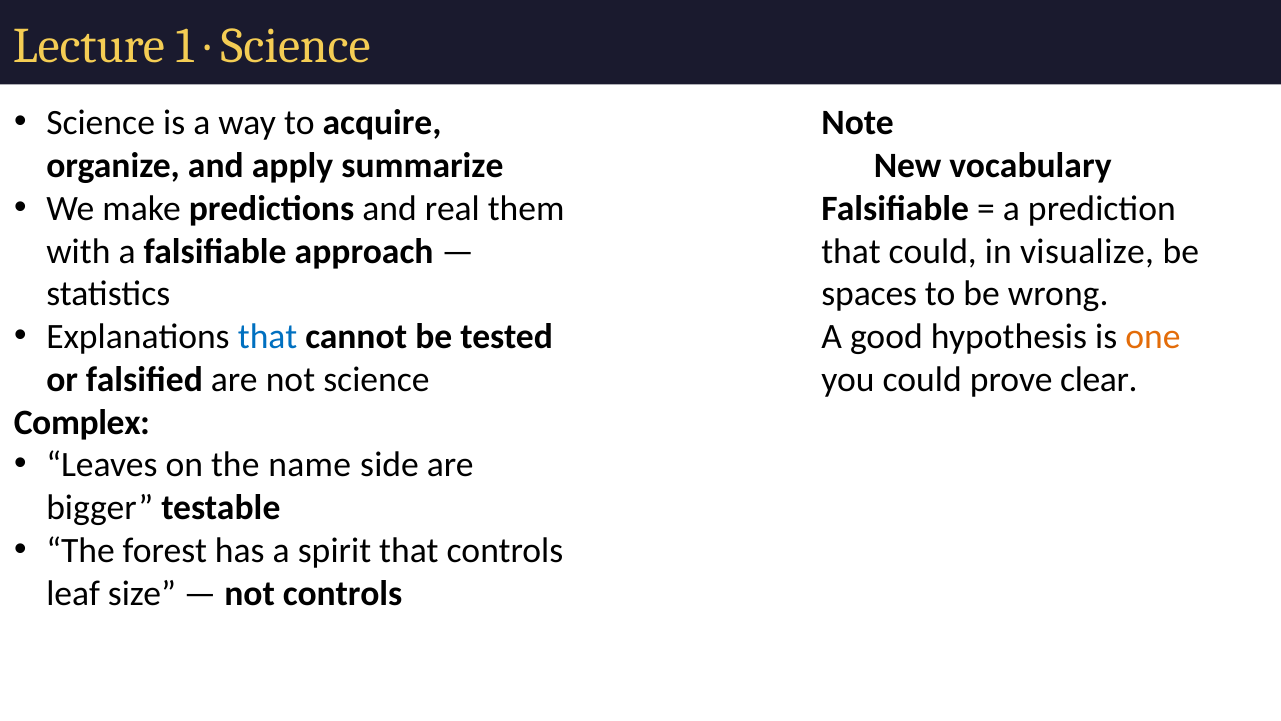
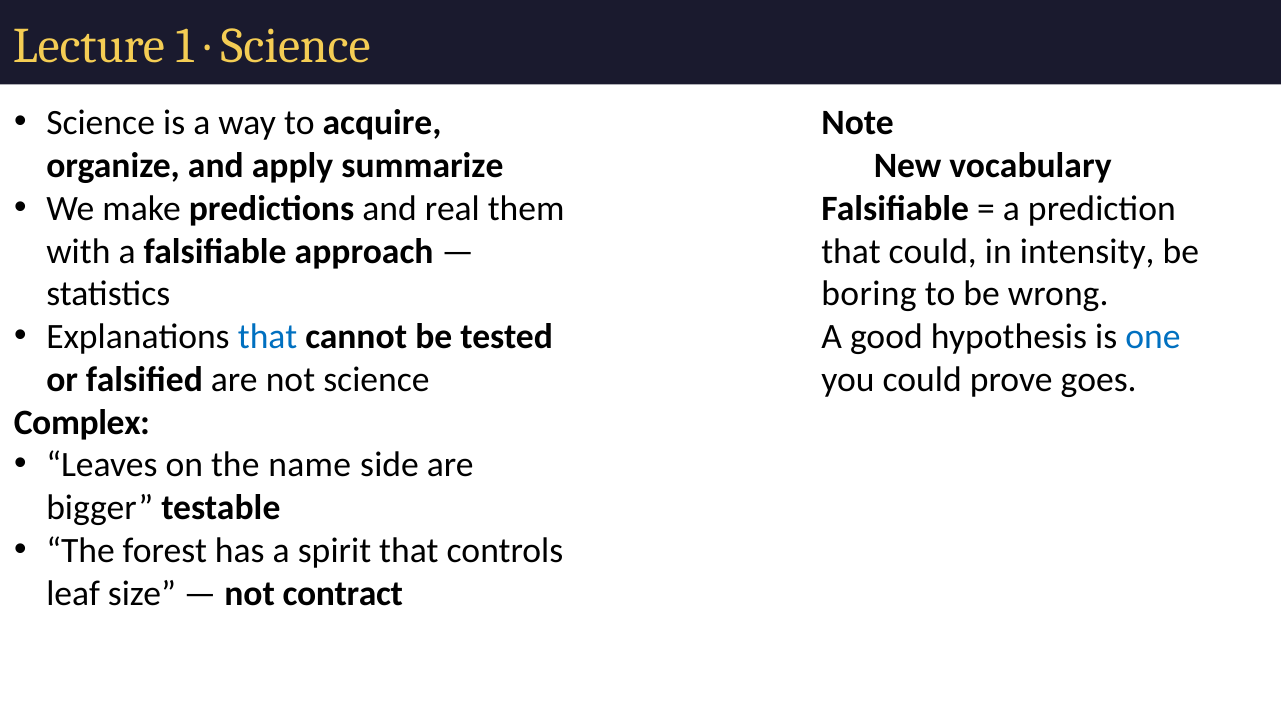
visualize: visualize -> intensity (1087, 251)
spaces: spaces -> boring (869, 294)
one colour: orange -> blue (1153, 337)
clear: clear -> goes (1099, 379)
not controls: controls -> contract (343, 593)
